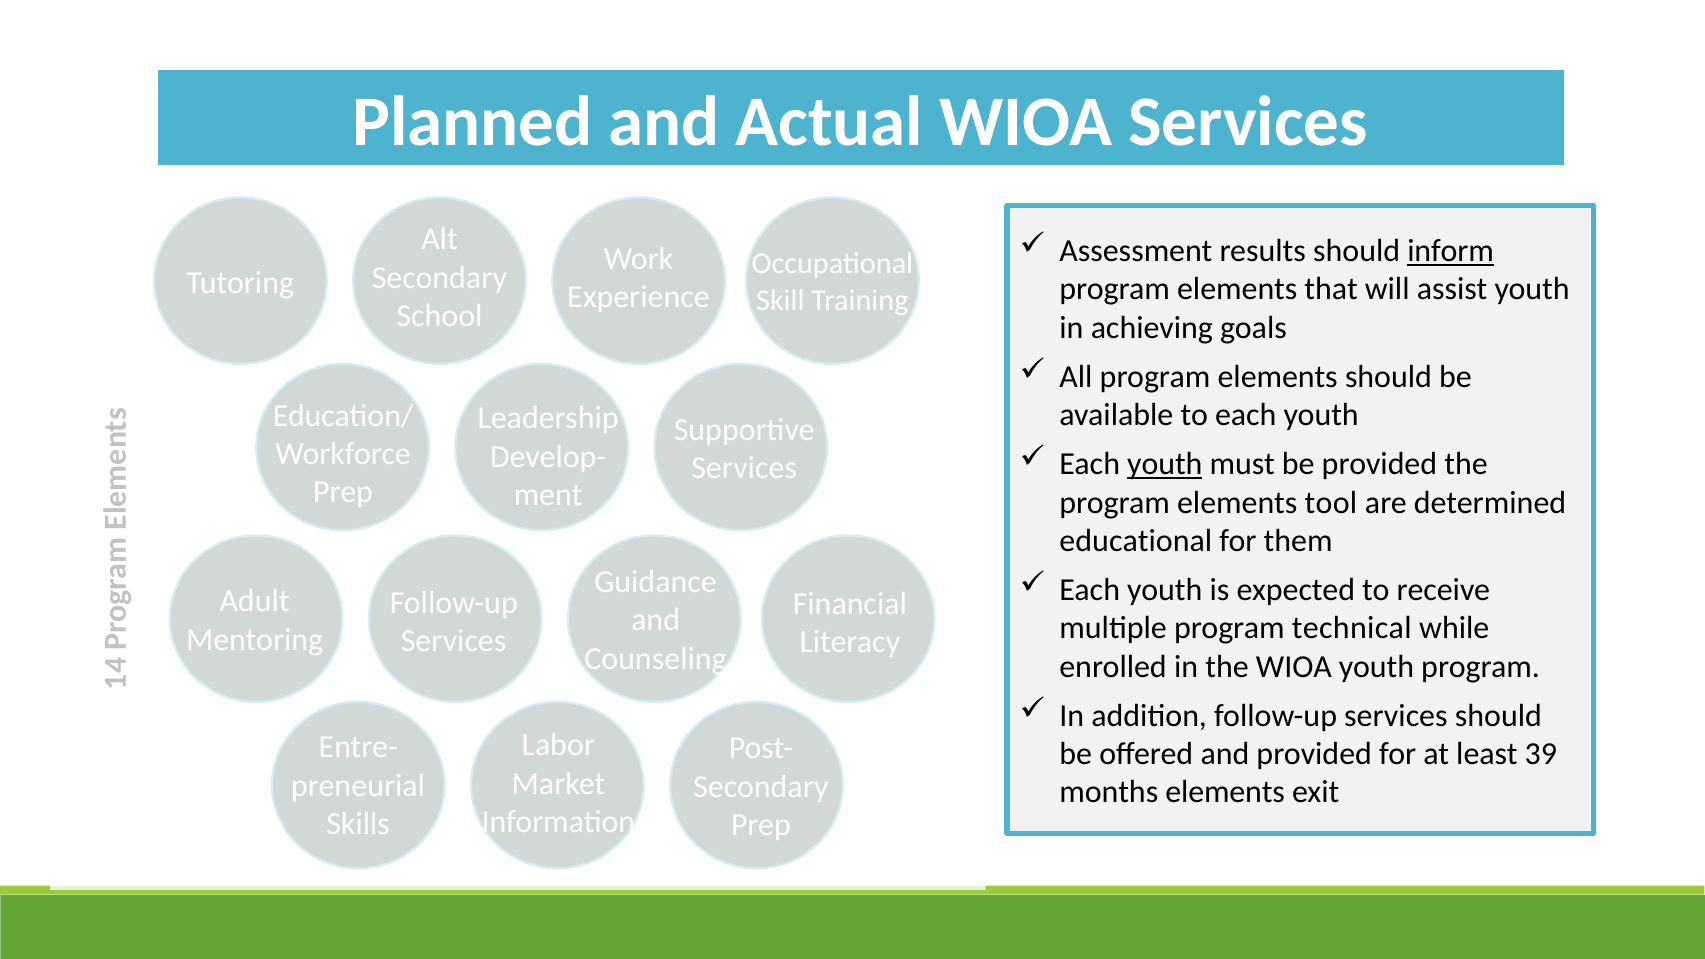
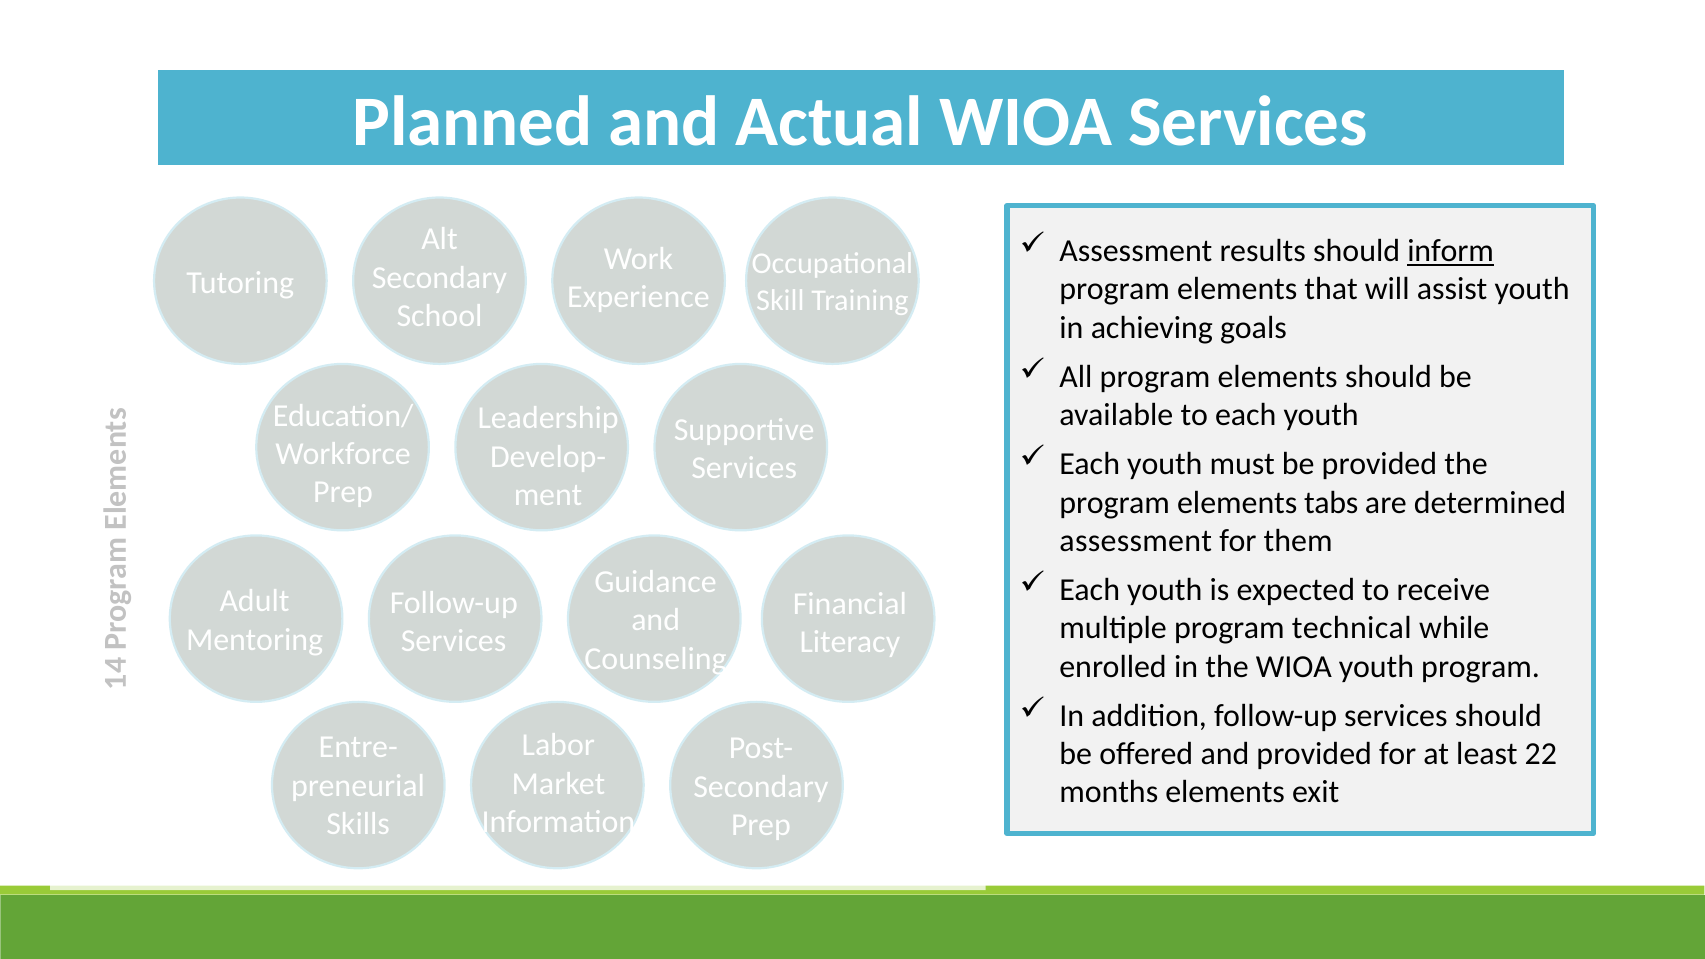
youth underline: present -> none (1165, 464)
tool: tool -> tabs (1331, 503)
educational: educational -> assessment (1136, 541)
39: 39 -> 22 (1541, 754)
